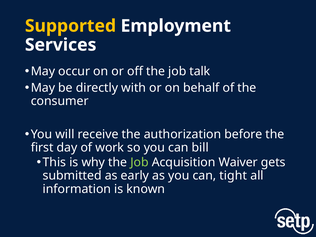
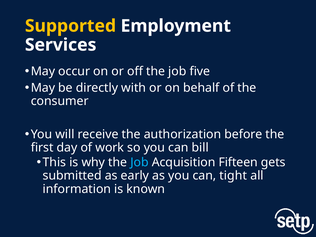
talk: talk -> five (200, 71)
Job colour: light green -> light blue (139, 162)
Waiver: Waiver -> Fifteen (238, 162)
